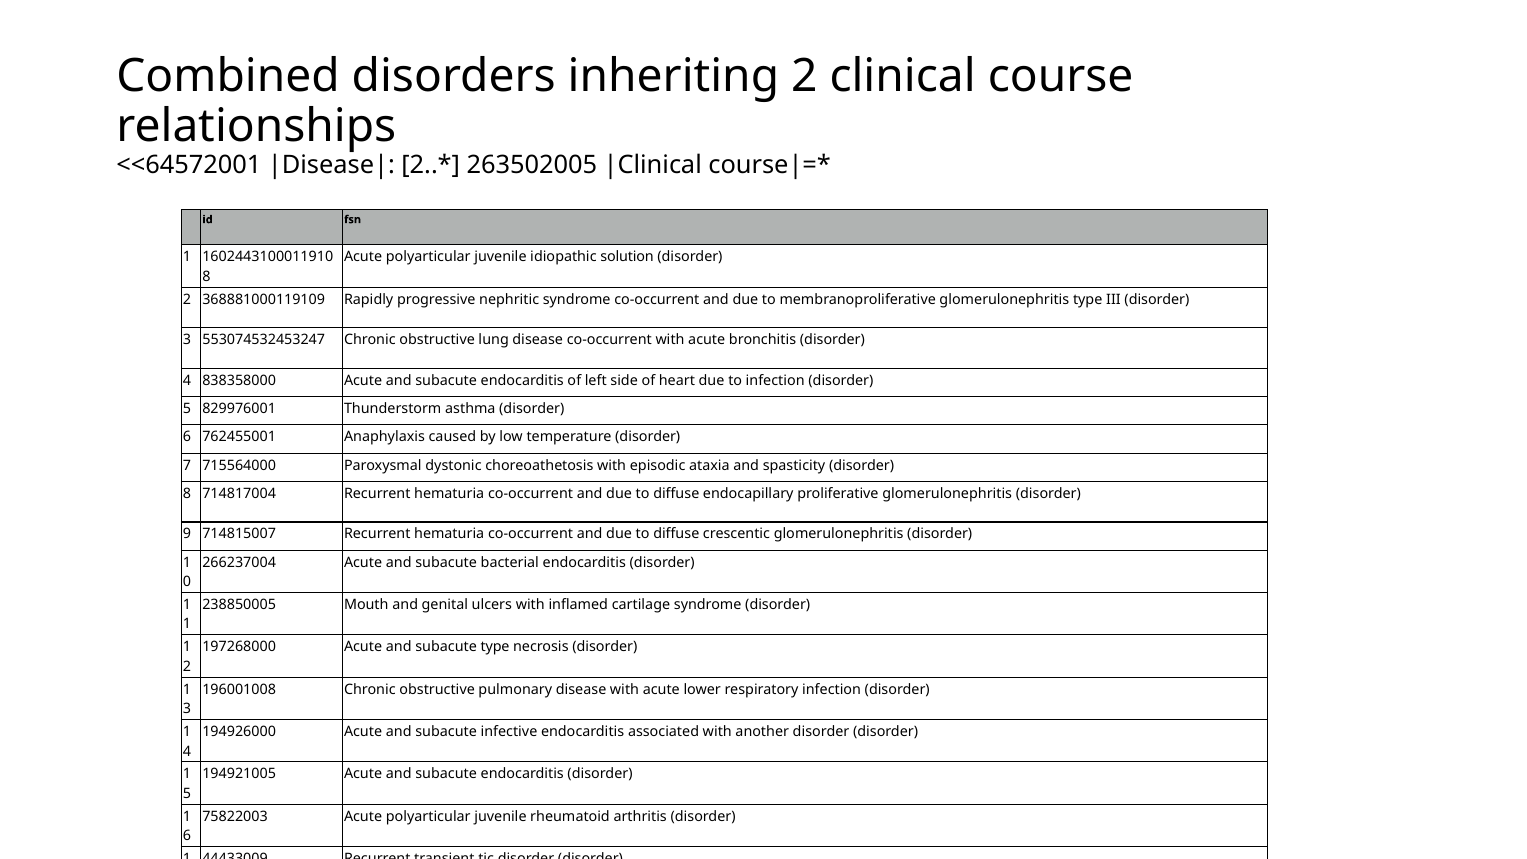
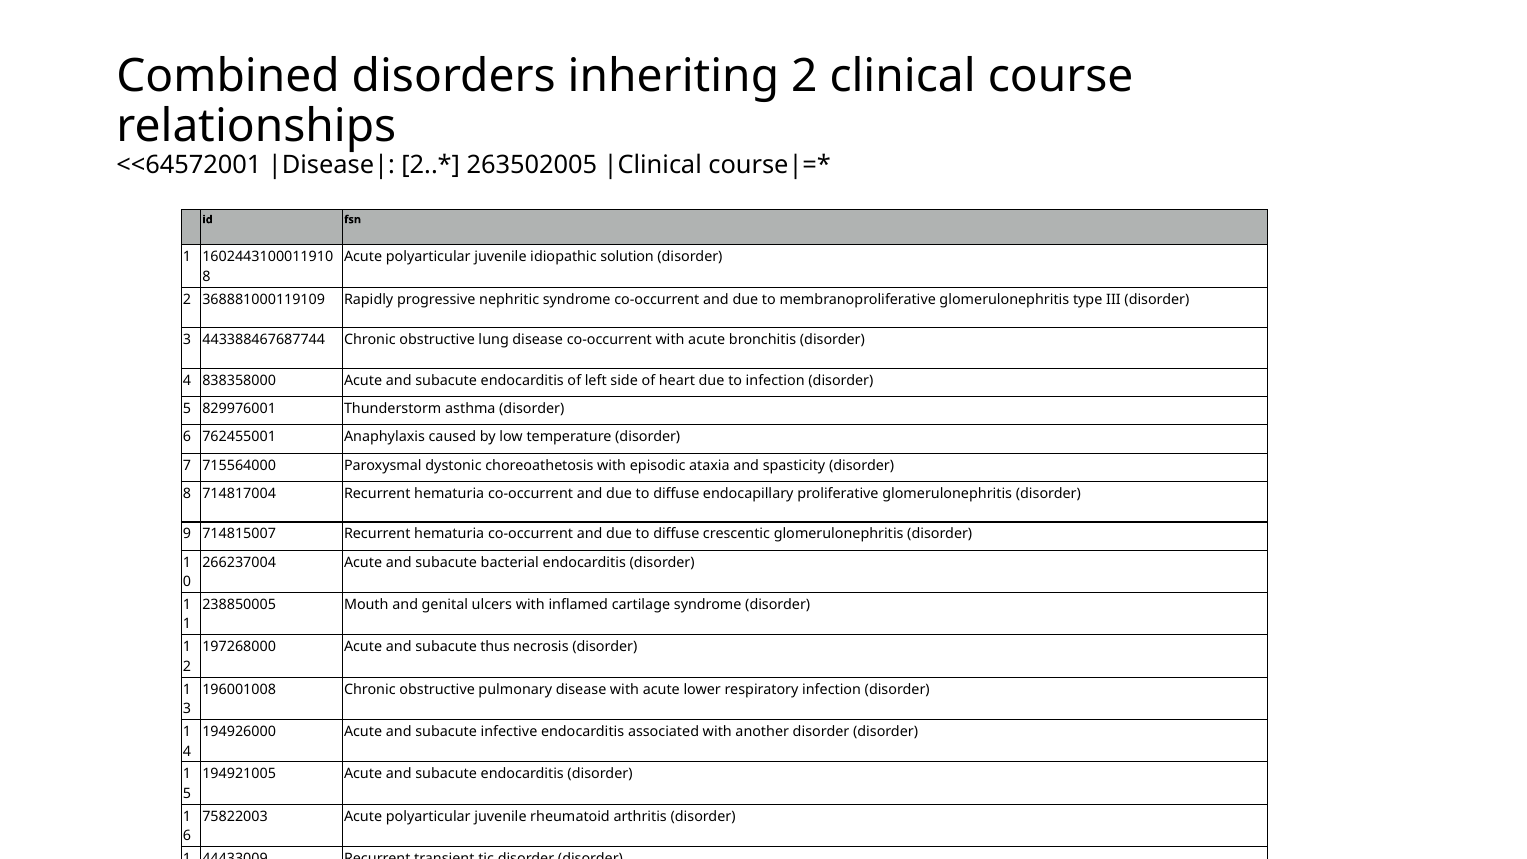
553074532453247: 553074532453247 -> 443388467687744 (264, 340)
subacute type: type -> thus (495, 647)
